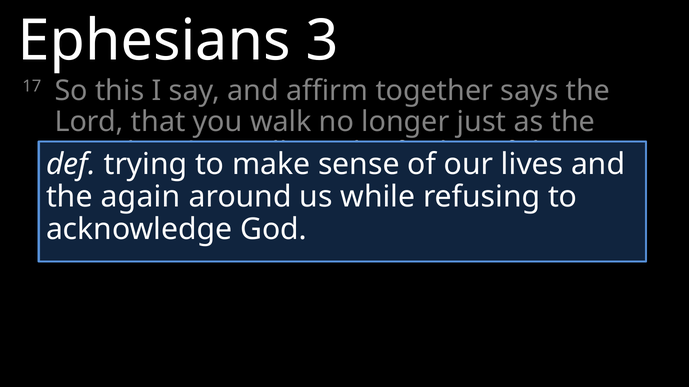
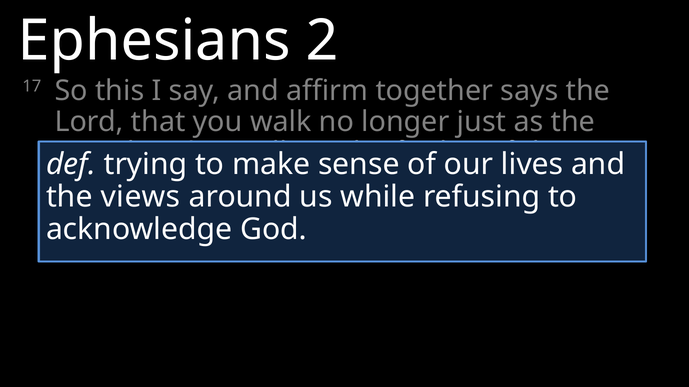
3: 3 -> 2 (322, 41)
again: again -> views (141, 197)
